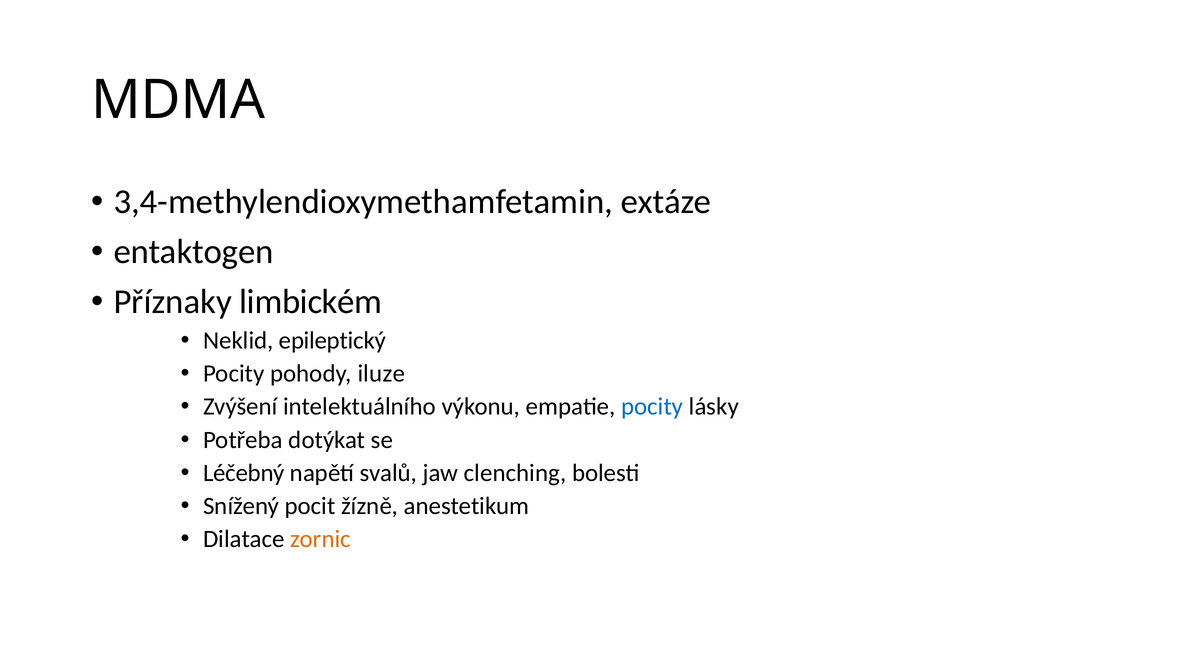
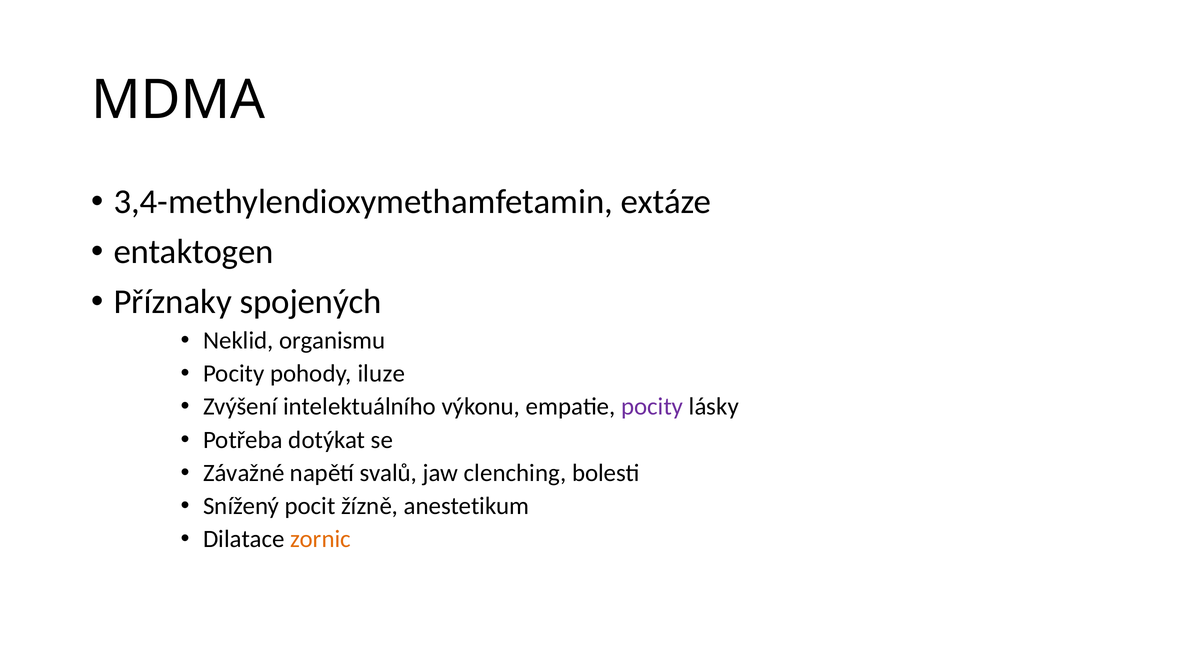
limbickém: limbickém -> spojených (311, 302)
epileptický: epileptický -> organismu (332, 341)
pocity colour: blue -> purple (652, 407)
Léčebný: Léčebný -> Závažné (244, 473)
